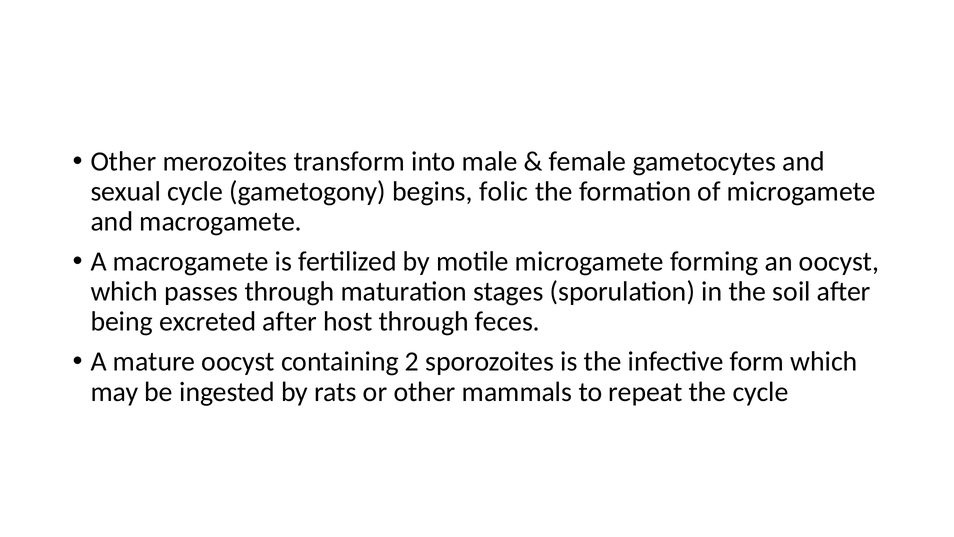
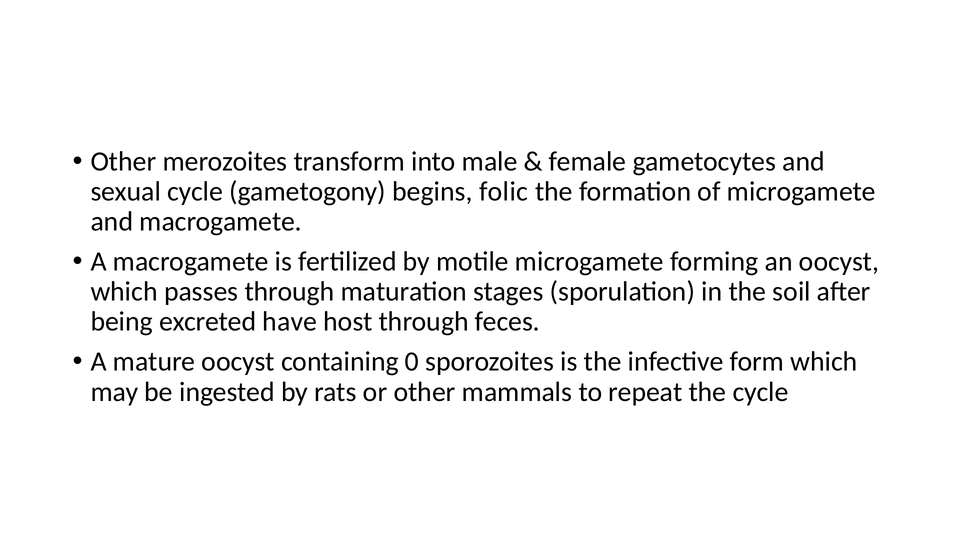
excreted after: after -> have (290, 322)
2: 2 -> 0 (412, 362)
